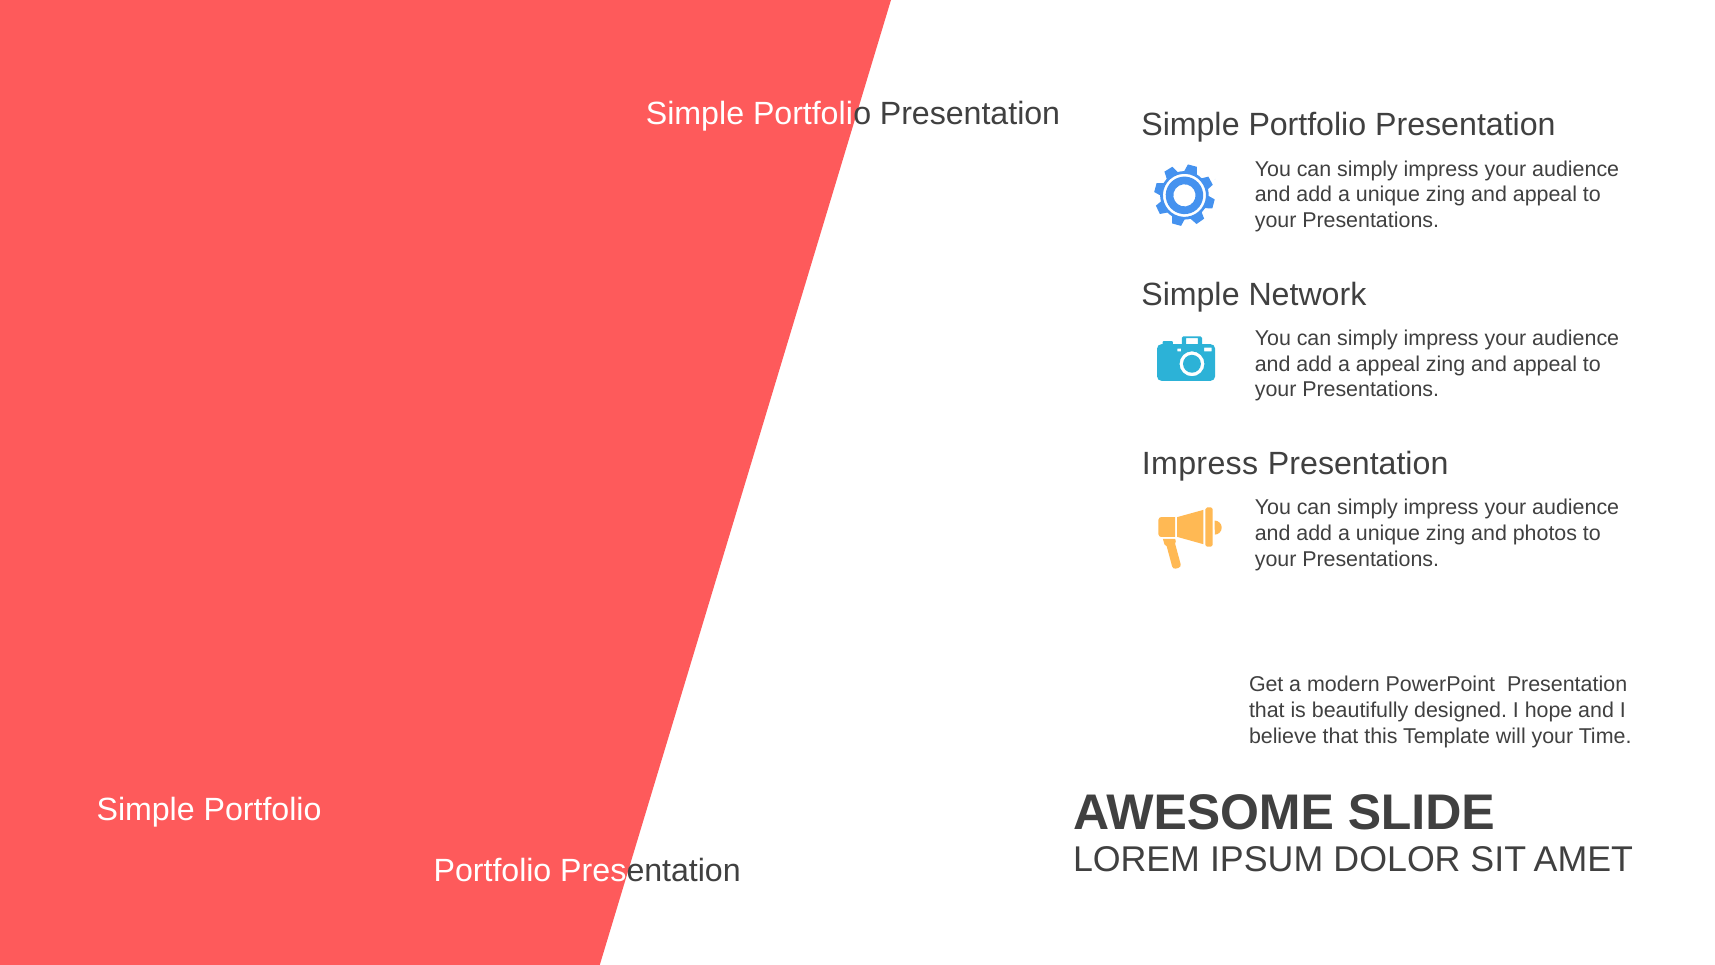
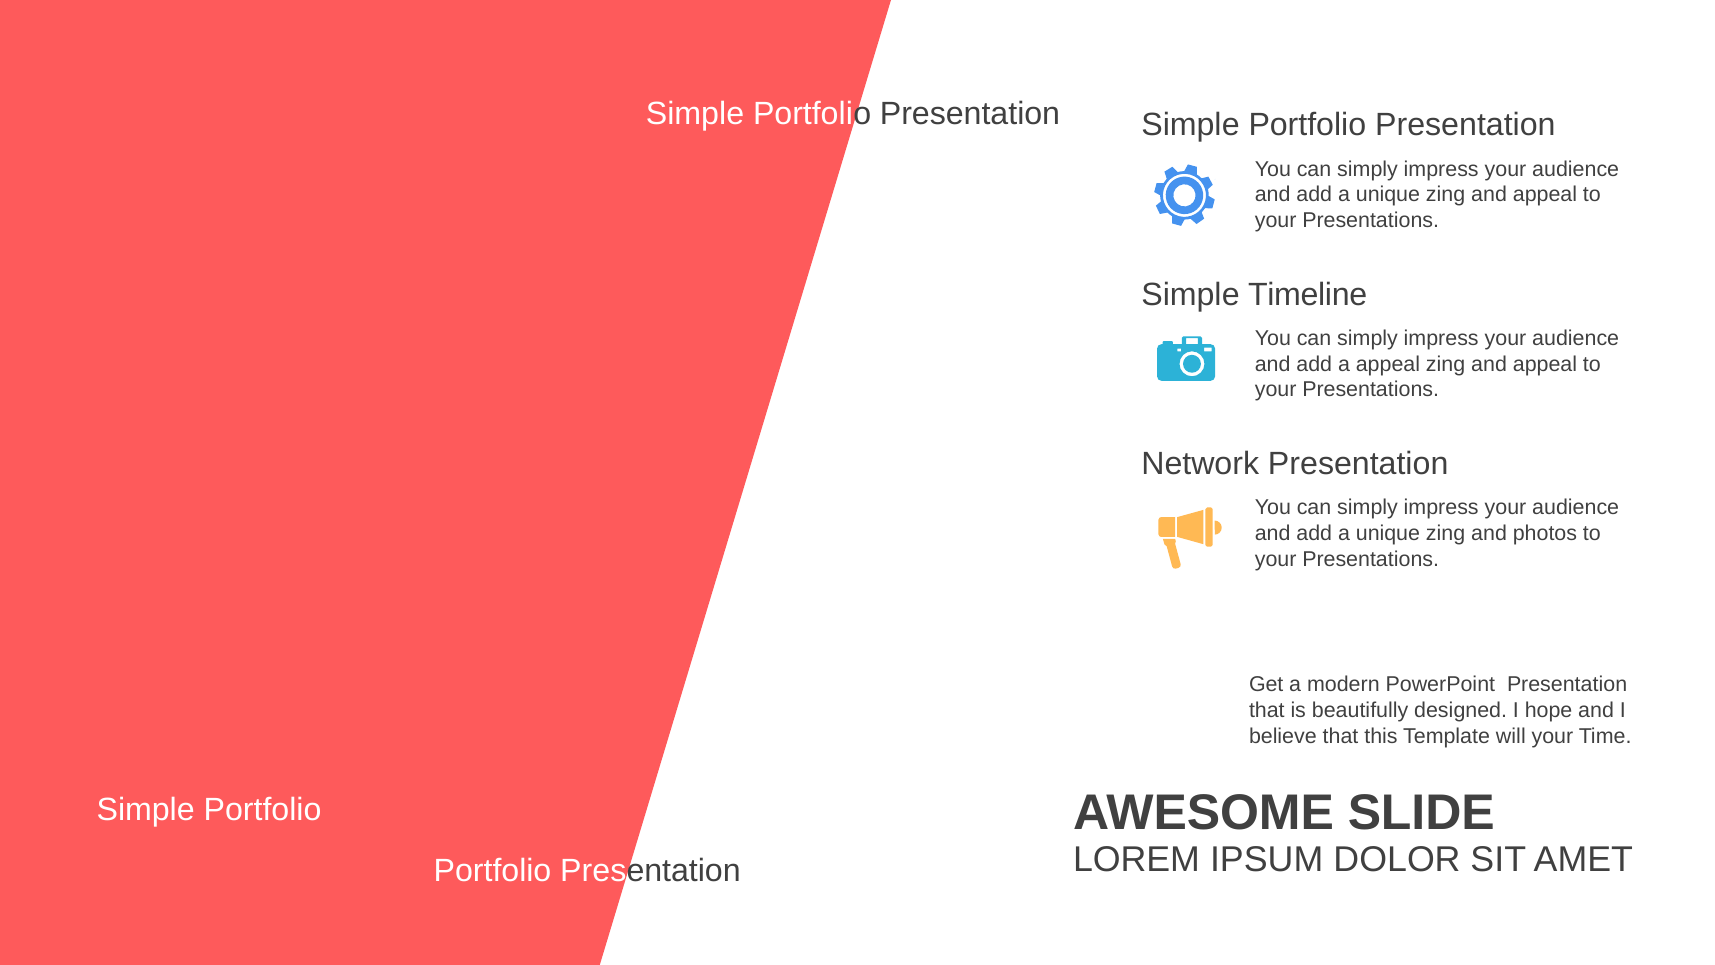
Network: Network -> Timeline (1308, 294)
Impress: Impress -> Network (1200, 464)
